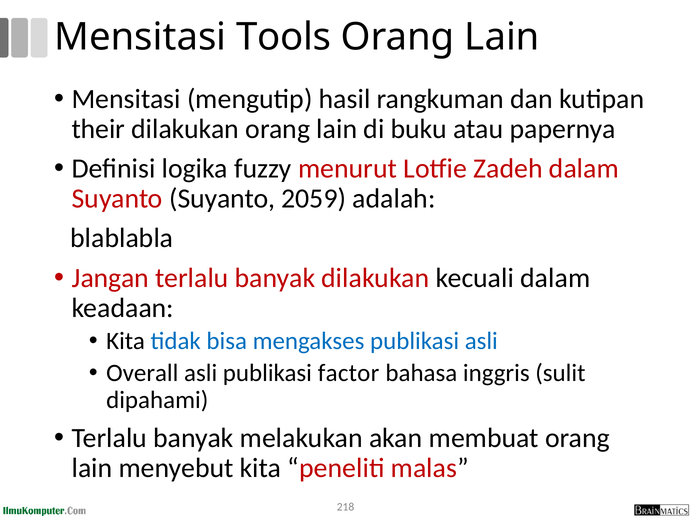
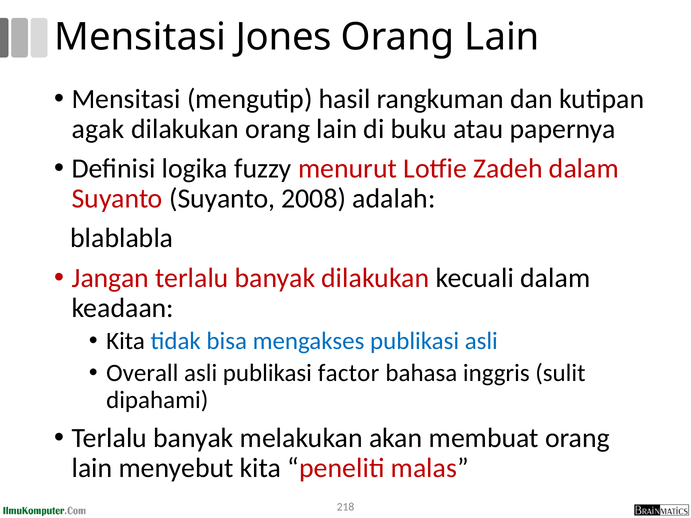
Tools: Tools -> Jones (284, 37)
their: their -> agak (98, 129)
2059: 2059 -> 2008 (314, 199)
